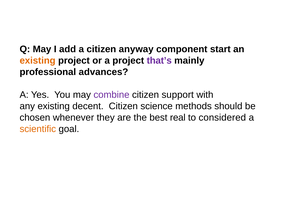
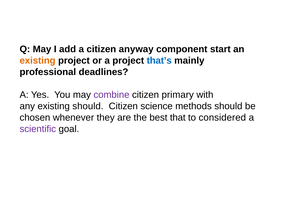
that’s colour: purple -> blue (159, 60)
advances: advances -> deadlines (103, 72)
support: support -> primary (178, 95)
existing decent: decent -> should (88, 106)
real: real -> that (178, 117)
scientific colour: orange -> purple (38, 129)
